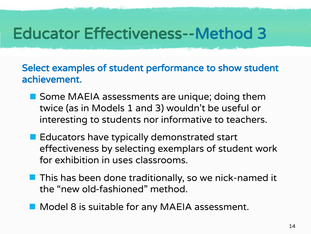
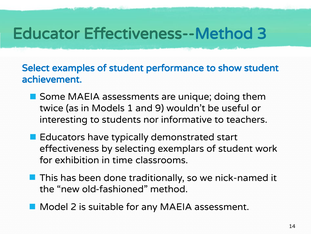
and 3: 3 -> 9 (160, 108)
uses: uses -> time (123, 160)
8: 8 -> 2 (74, 206)
